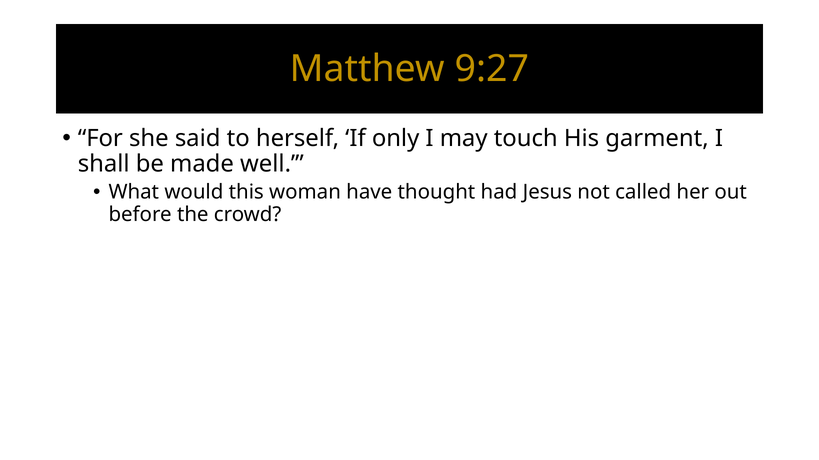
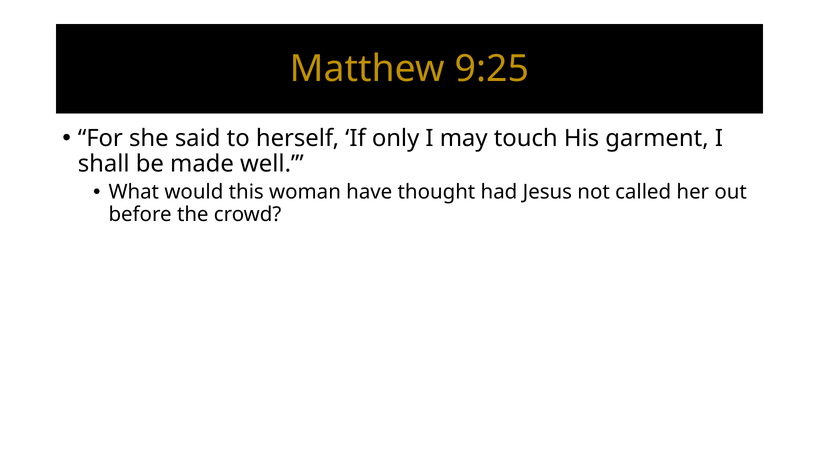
9:27: 9:27 -> 9:25 (492, 69)
